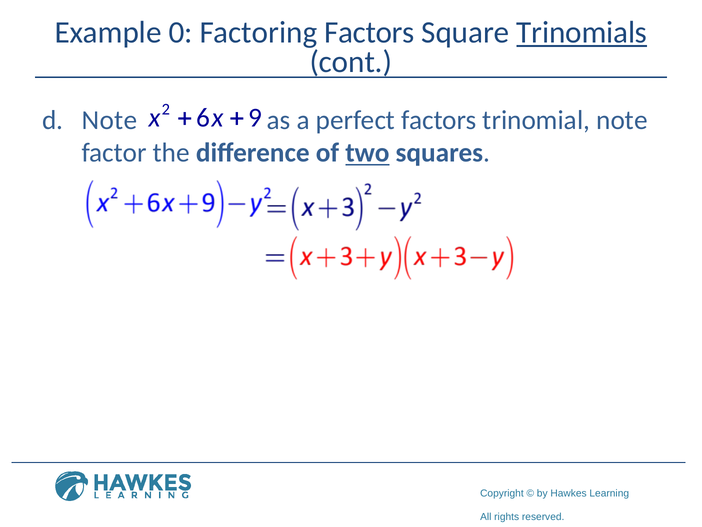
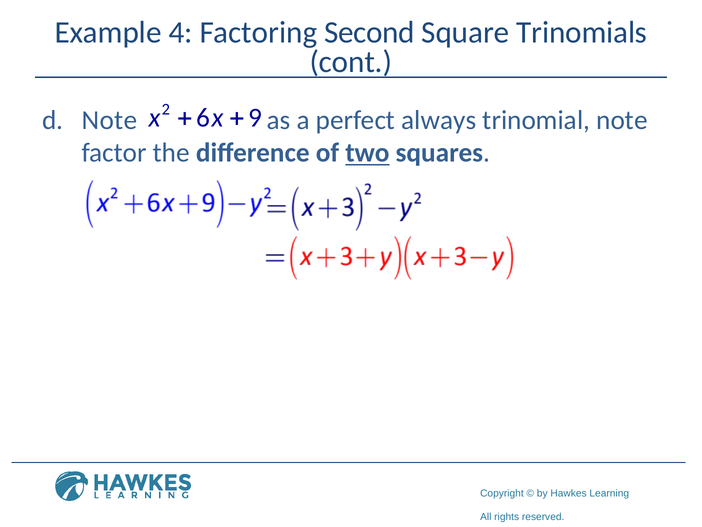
0: 0 -> 4 (181, 33)
Factoring Factors: Factors -> Second (369, 33)
Trinomials underline: present -> none (582, 33)
perfect factors: factors -> always (439, 120)
